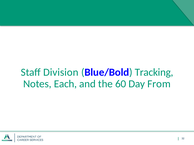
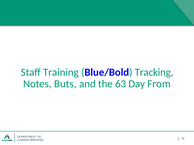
Division: Division -> Training (61, 73)
Each: Each -> Buts (65, 84)
60: 60 -> 63 (121, 84)
